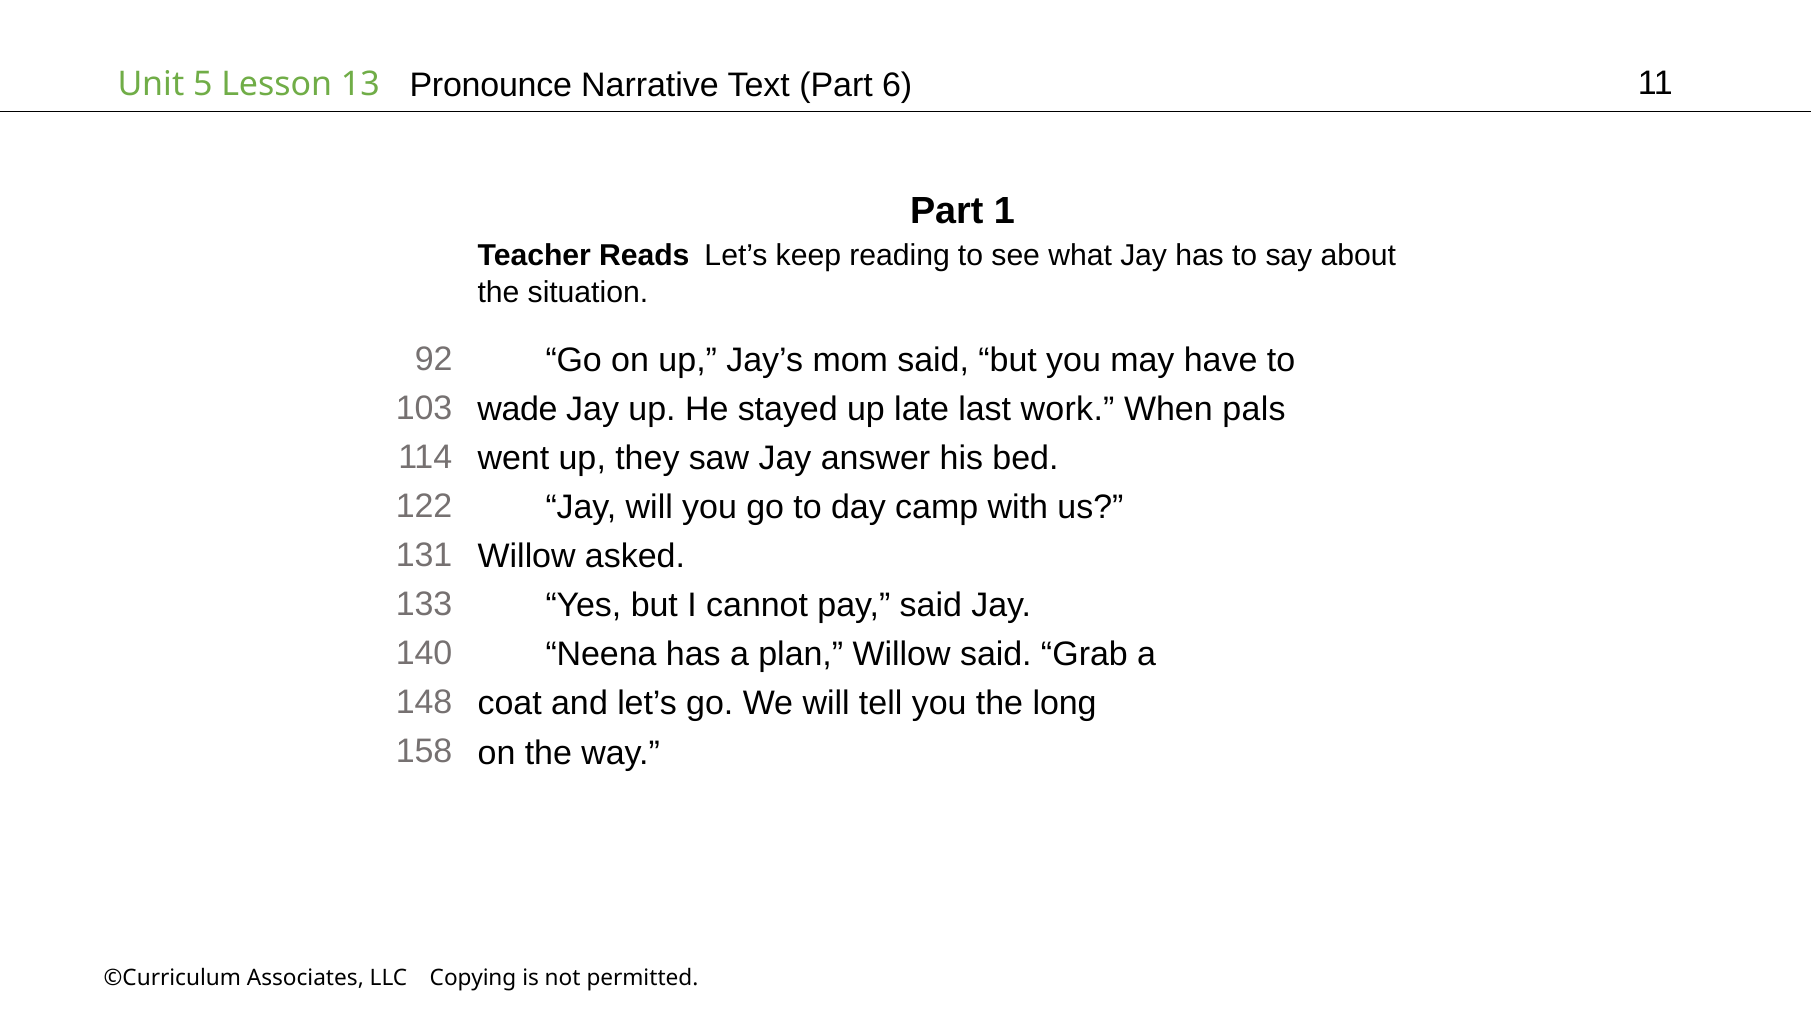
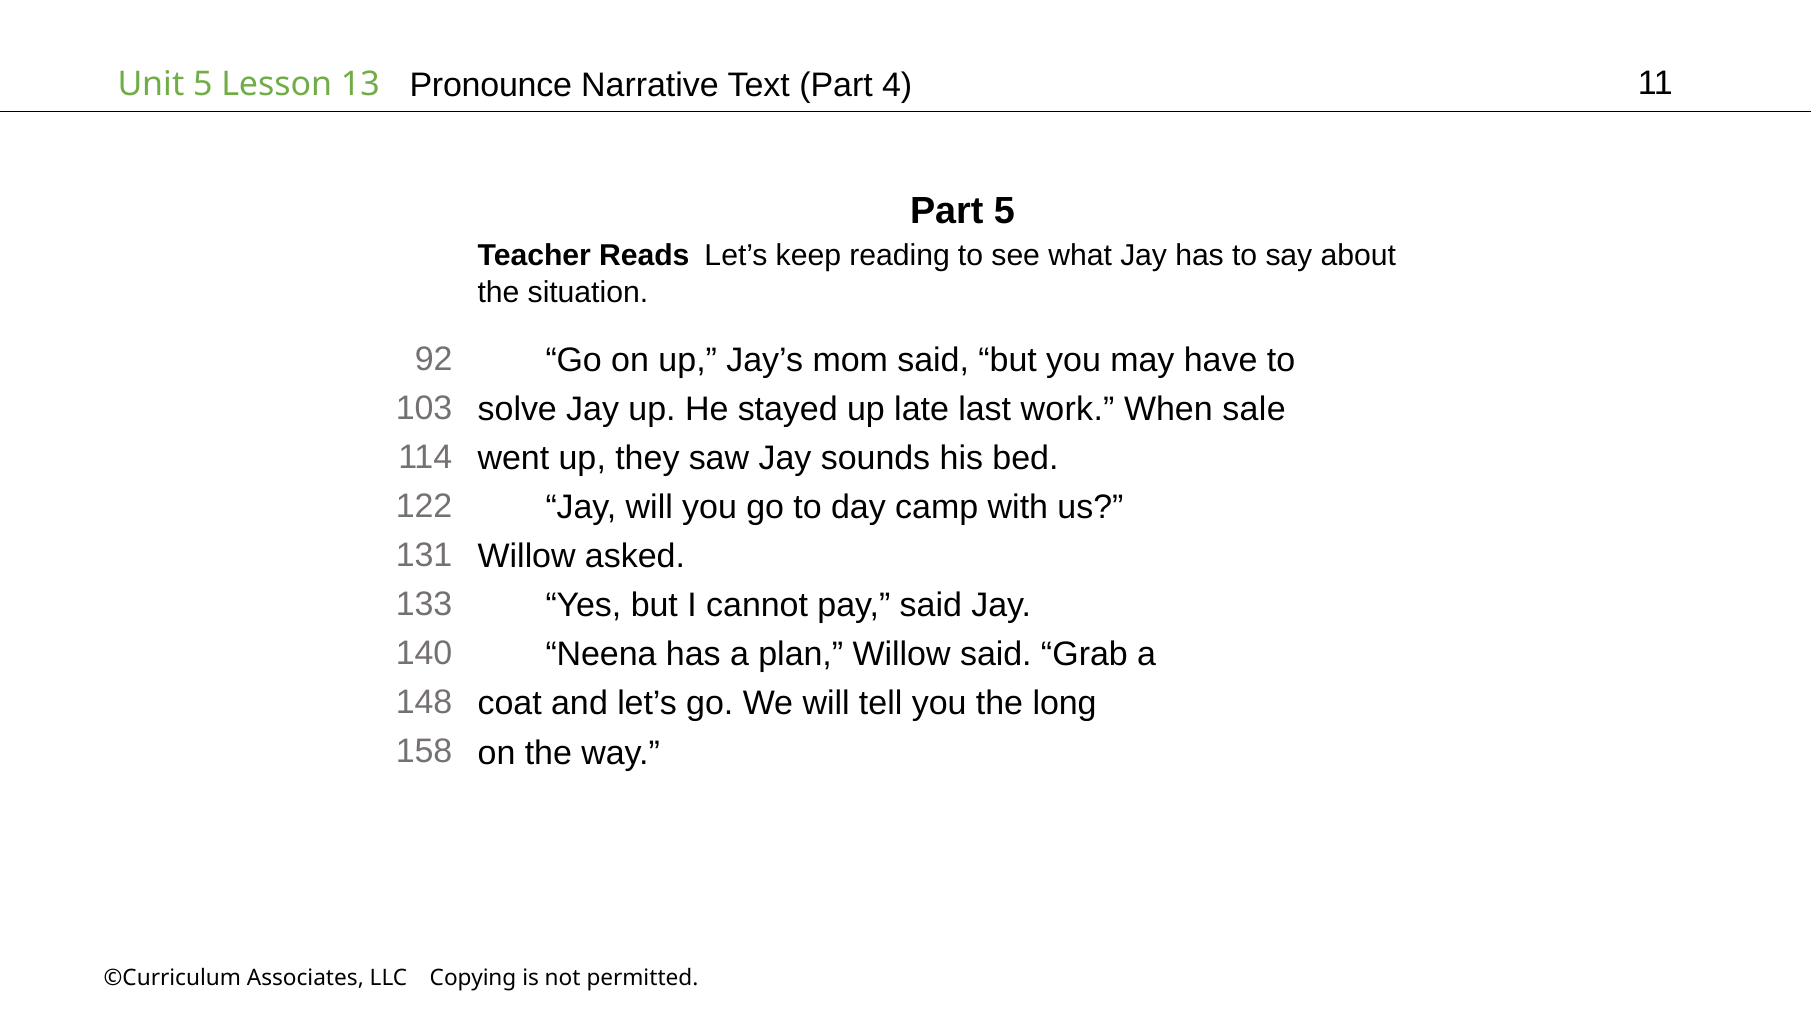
6: 6 -> 4 (897, 85)
Part 1: 1 -> 5 (1004, 211)
wade: wade -> solve (517, 409)
pals: pals -> sale (1254, 409)
answer: answer -> sounds (876, 458)
